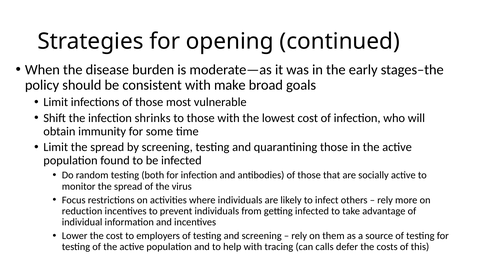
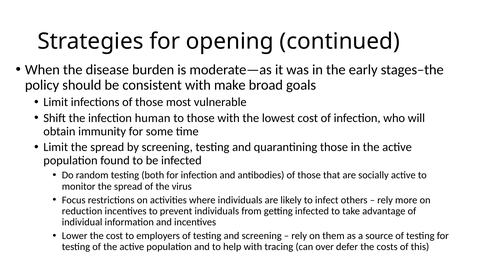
shrinks: shrinks -> human (153, 118)
calls: calls -> over (325, 247)
